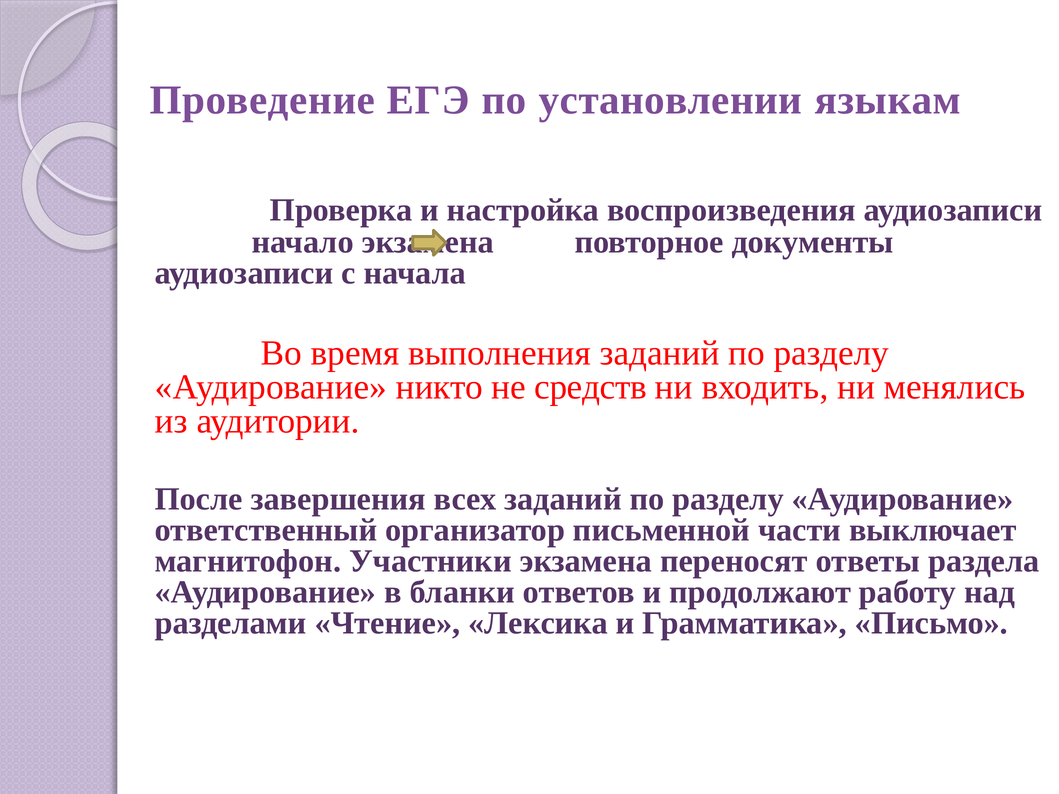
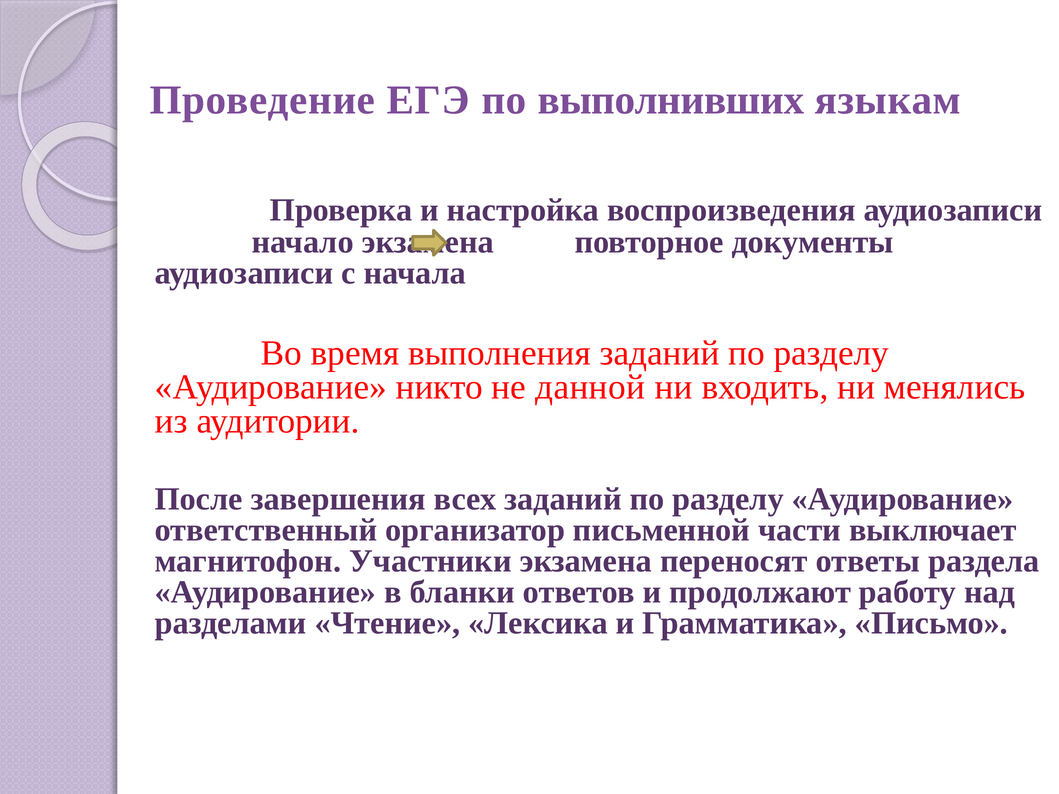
установлении: установлении -> выполнивших (671, 100)
средств: средств -> данной (590, 387)
